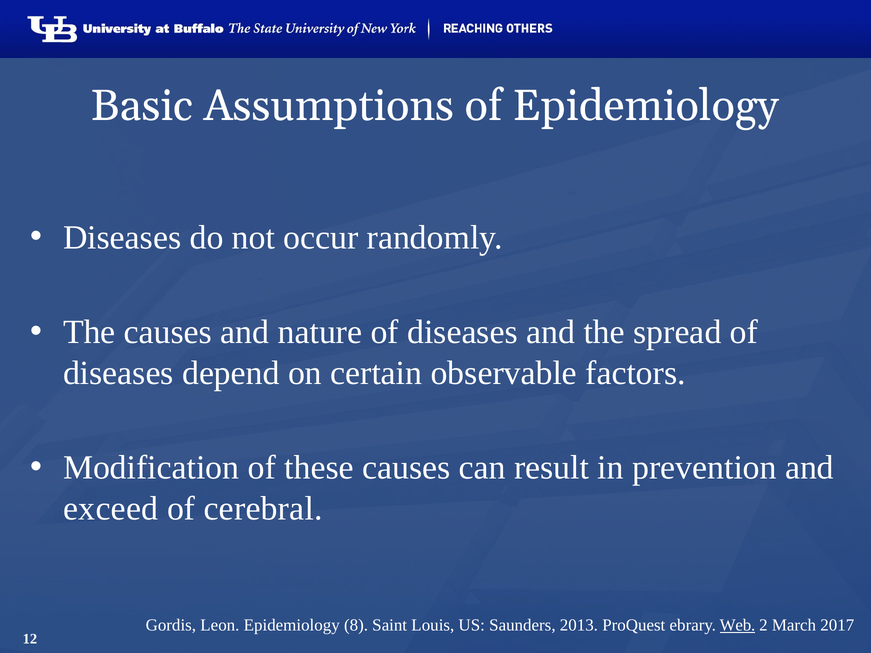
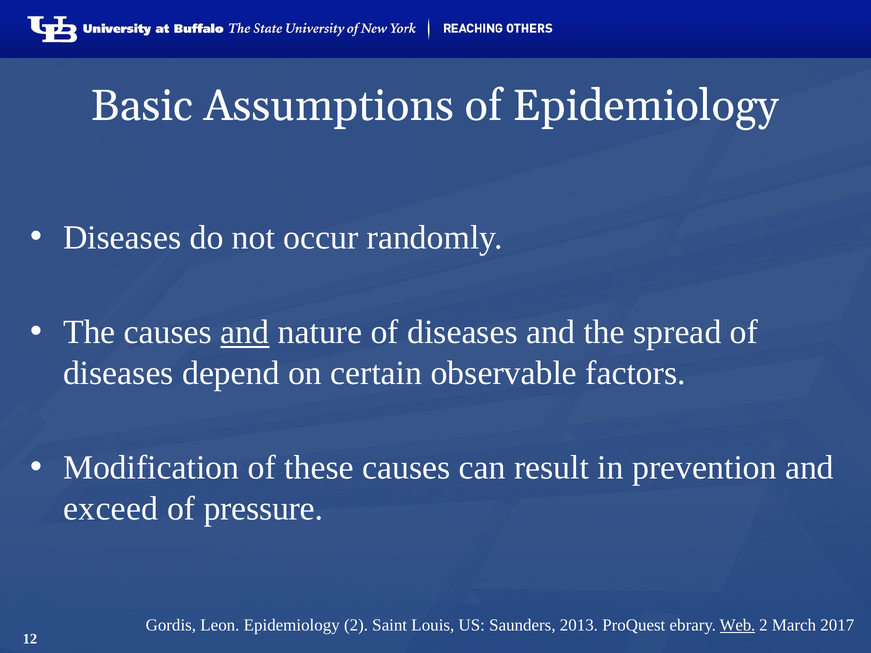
and underline: none -> present (245, 332)
cerebral: cerebral -> pressure (263, 509)
Epidemiology 8: 8 -> 2 (356, 625)
